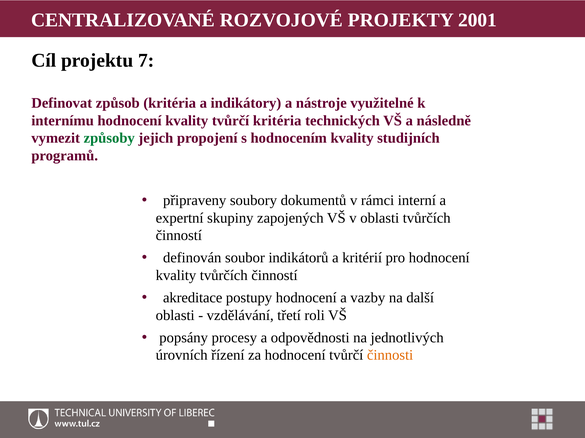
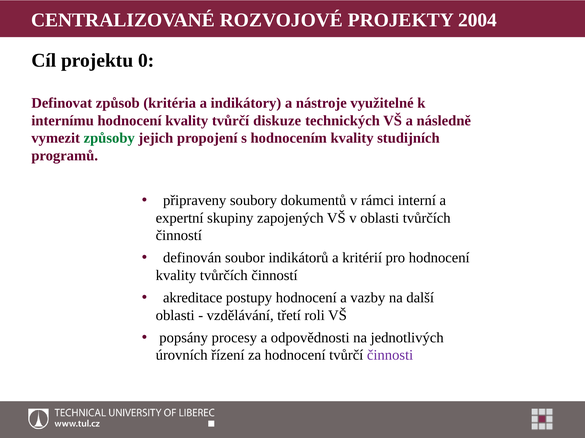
2001: 2001 -> 2004 (478, 20)
7: 7 -> 0 (146, 61)
tvůrčí kritéria: kritéria -> diskuze (277, 121)
činnosti colour: orange -> purple (390, 356)
